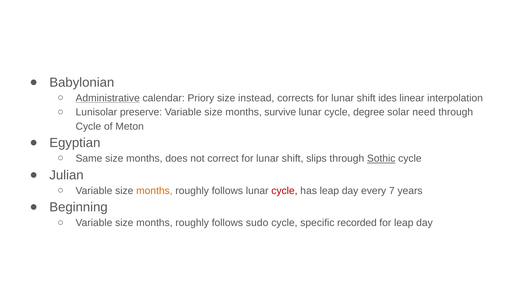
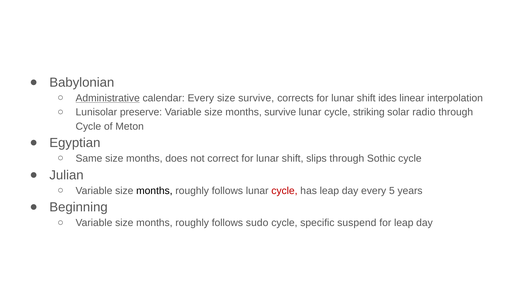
calendar Priory: Priory -> Every (201, 98)
size instead: instead -> survive (256, 98)
degree: degree -> striking (369, 112)
need: need -> radio (424, 112)
Sothic underline: present -> none (381, 159)
months colour: orange -> black (154, 191)
7: 7 -> 5 (392, 191)
recorded: recorded -> suspend (357, 223)
